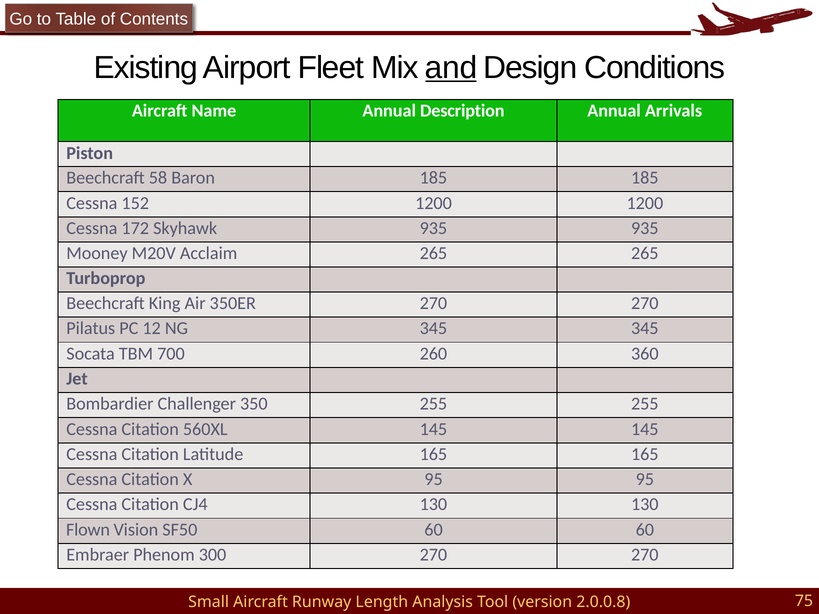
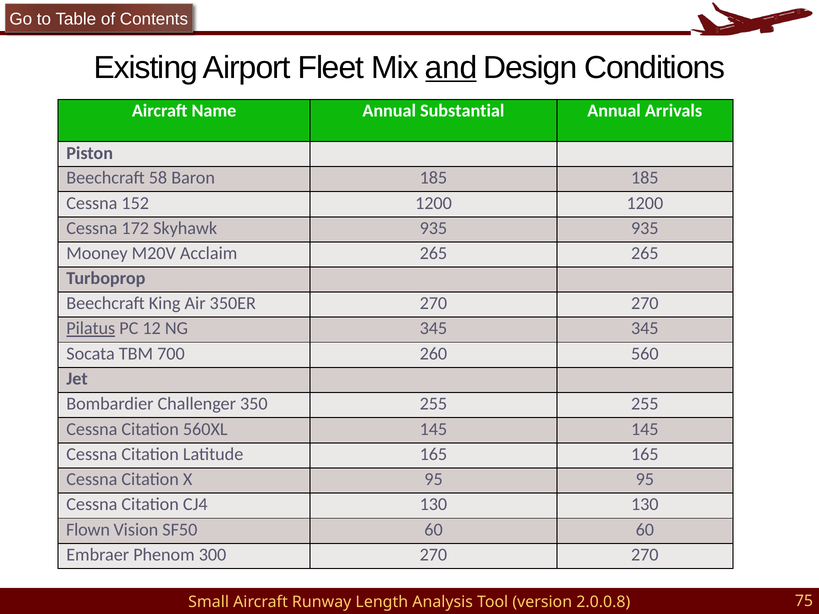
Description: Description -> Substantial (462, 111)
Pilatus underline: none -> present (91, 329)
360: 360 -> 560 (645, 354)
